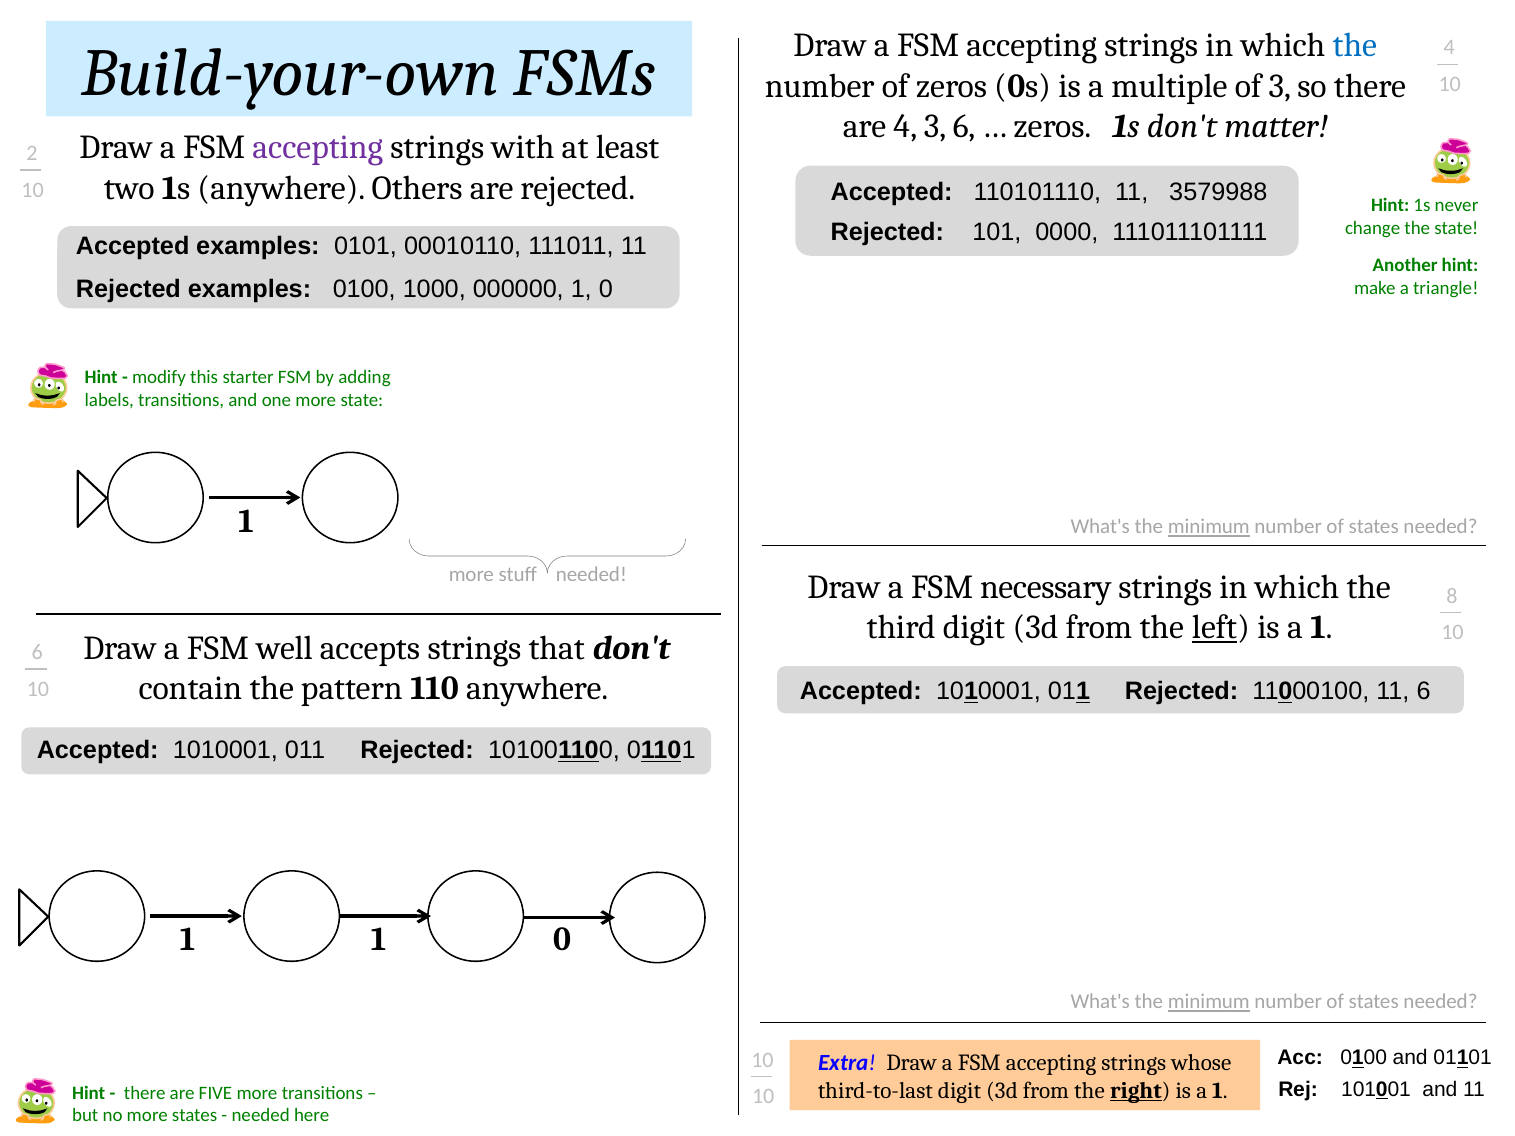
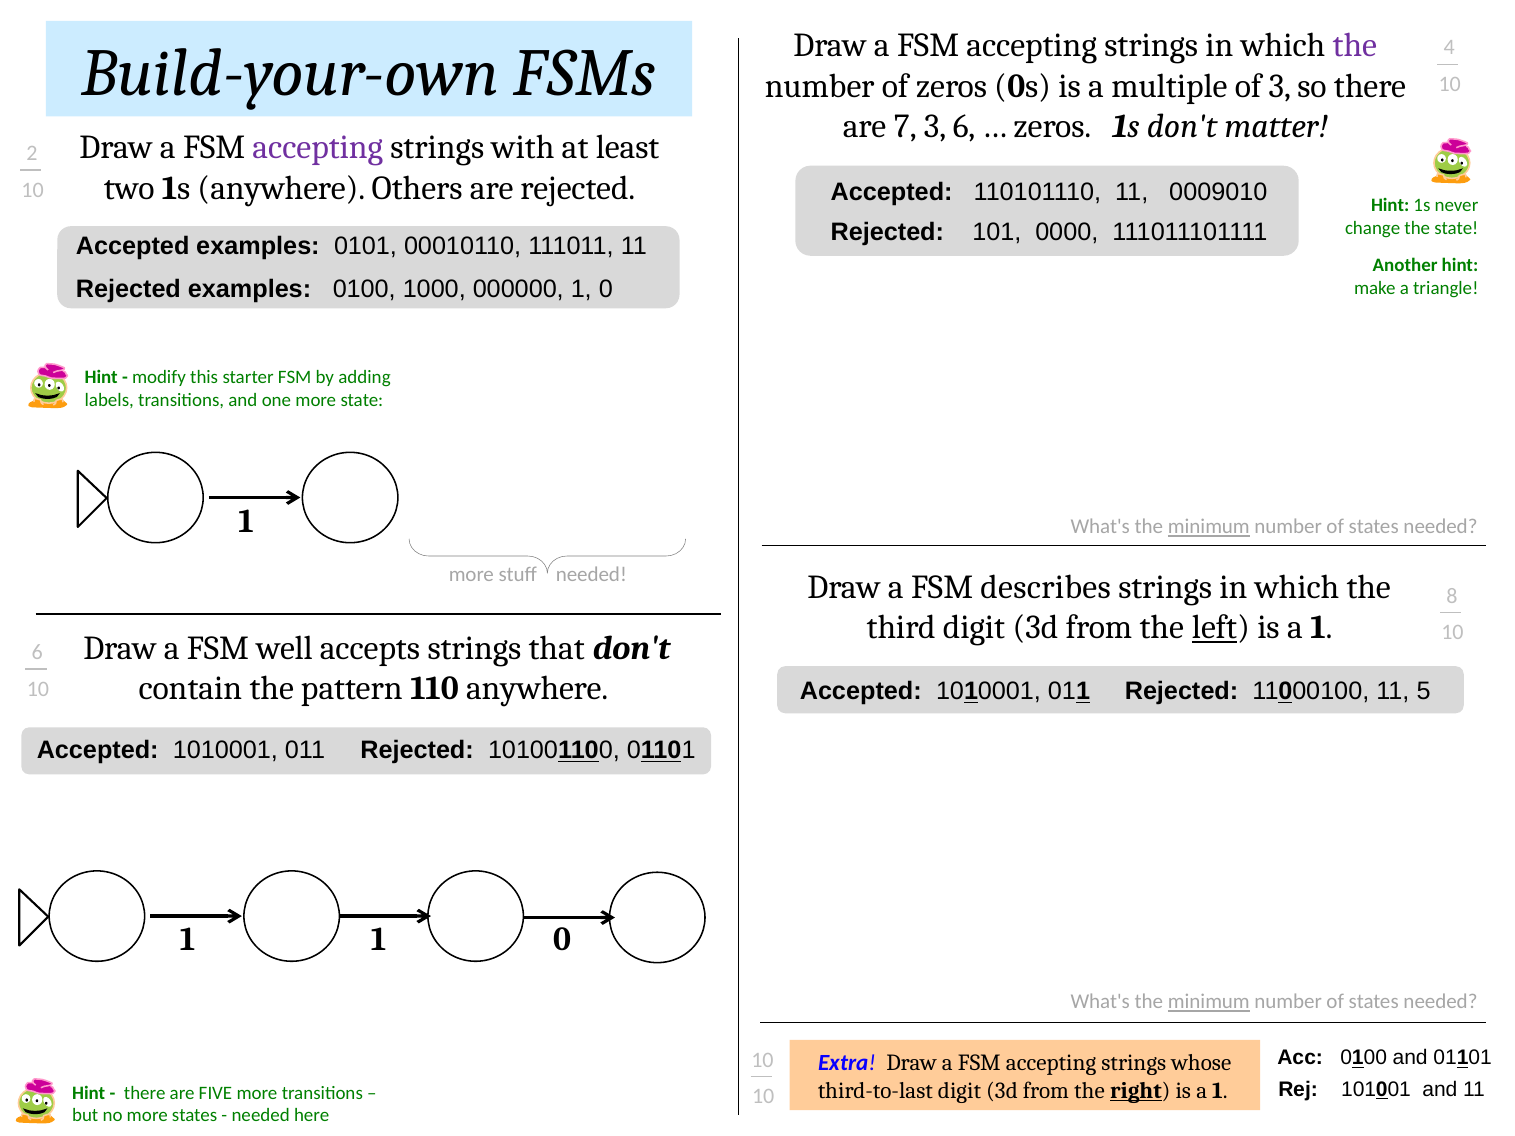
the colour: blue -> purple (1355, 46)
are 4: 4 -> 7 (905, 127)
3579988: 3579988 -> 0009010 (1218, 192)
necessary: necessary -> describes (1046, 588)
11 6: 6 -> 5 (1424, 691)
